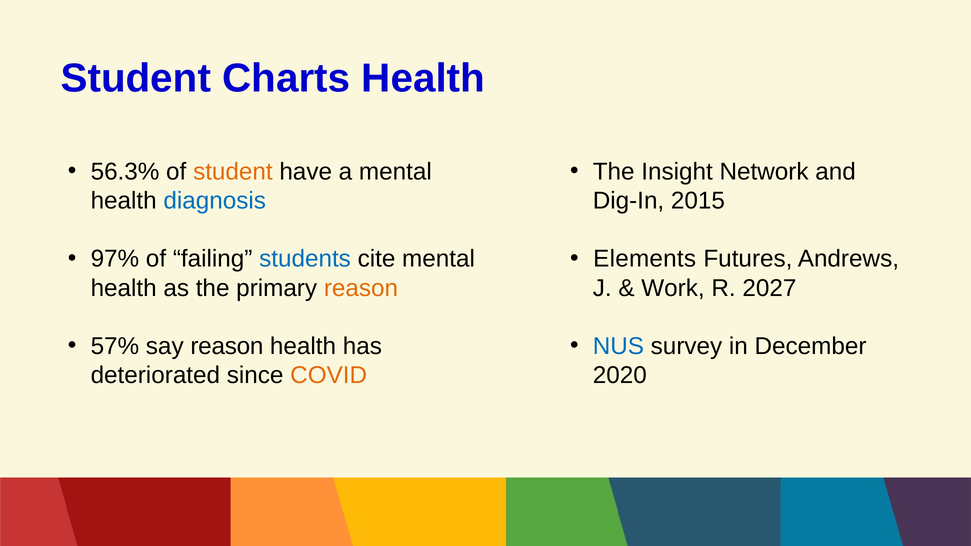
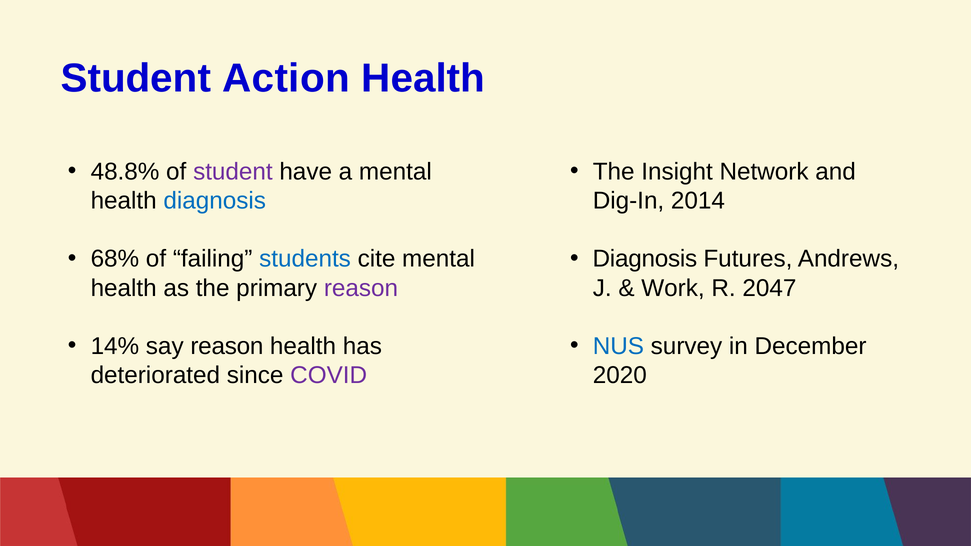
Charts: Charts -> Action (286, 79)
56.3%: 56.3% -> 48.8% (125, 172)
student colour: orange -> purple (233, 172)
2015: 2015 -> 2014 (698, 201)
97%: 97% -> 68% (115, 259)
Elements: Elements -> Diagnosis (645, 259)
reason colour: orange -> purple (361, 288)
2027: 2027 -> 2047 (769, 288)
57%: 57% -> 14% (115, 346)
COVID colour: orange -> purple (329, 375)
